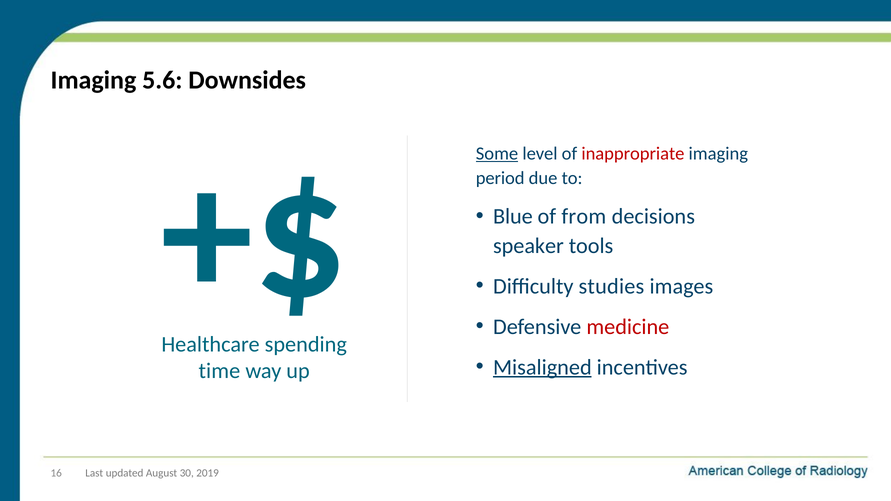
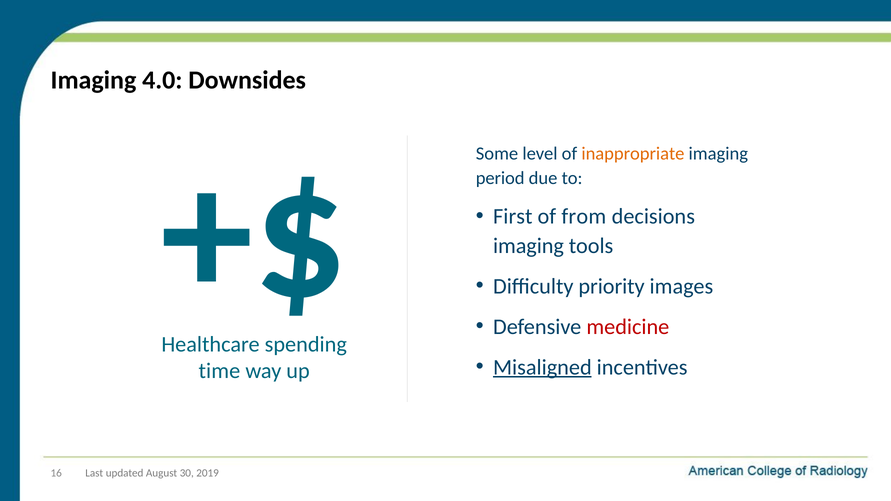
5.6: 5.6 -> 4.0 (162, 80)
Some underline: present -> none (497, 153)
inappropriate colour: red -> orange (633, 153)
Blue: Blue -> First (513, 217)
speaker: speaker -> imaging (528, 246)
studies: studies -> priority (612, 286)
